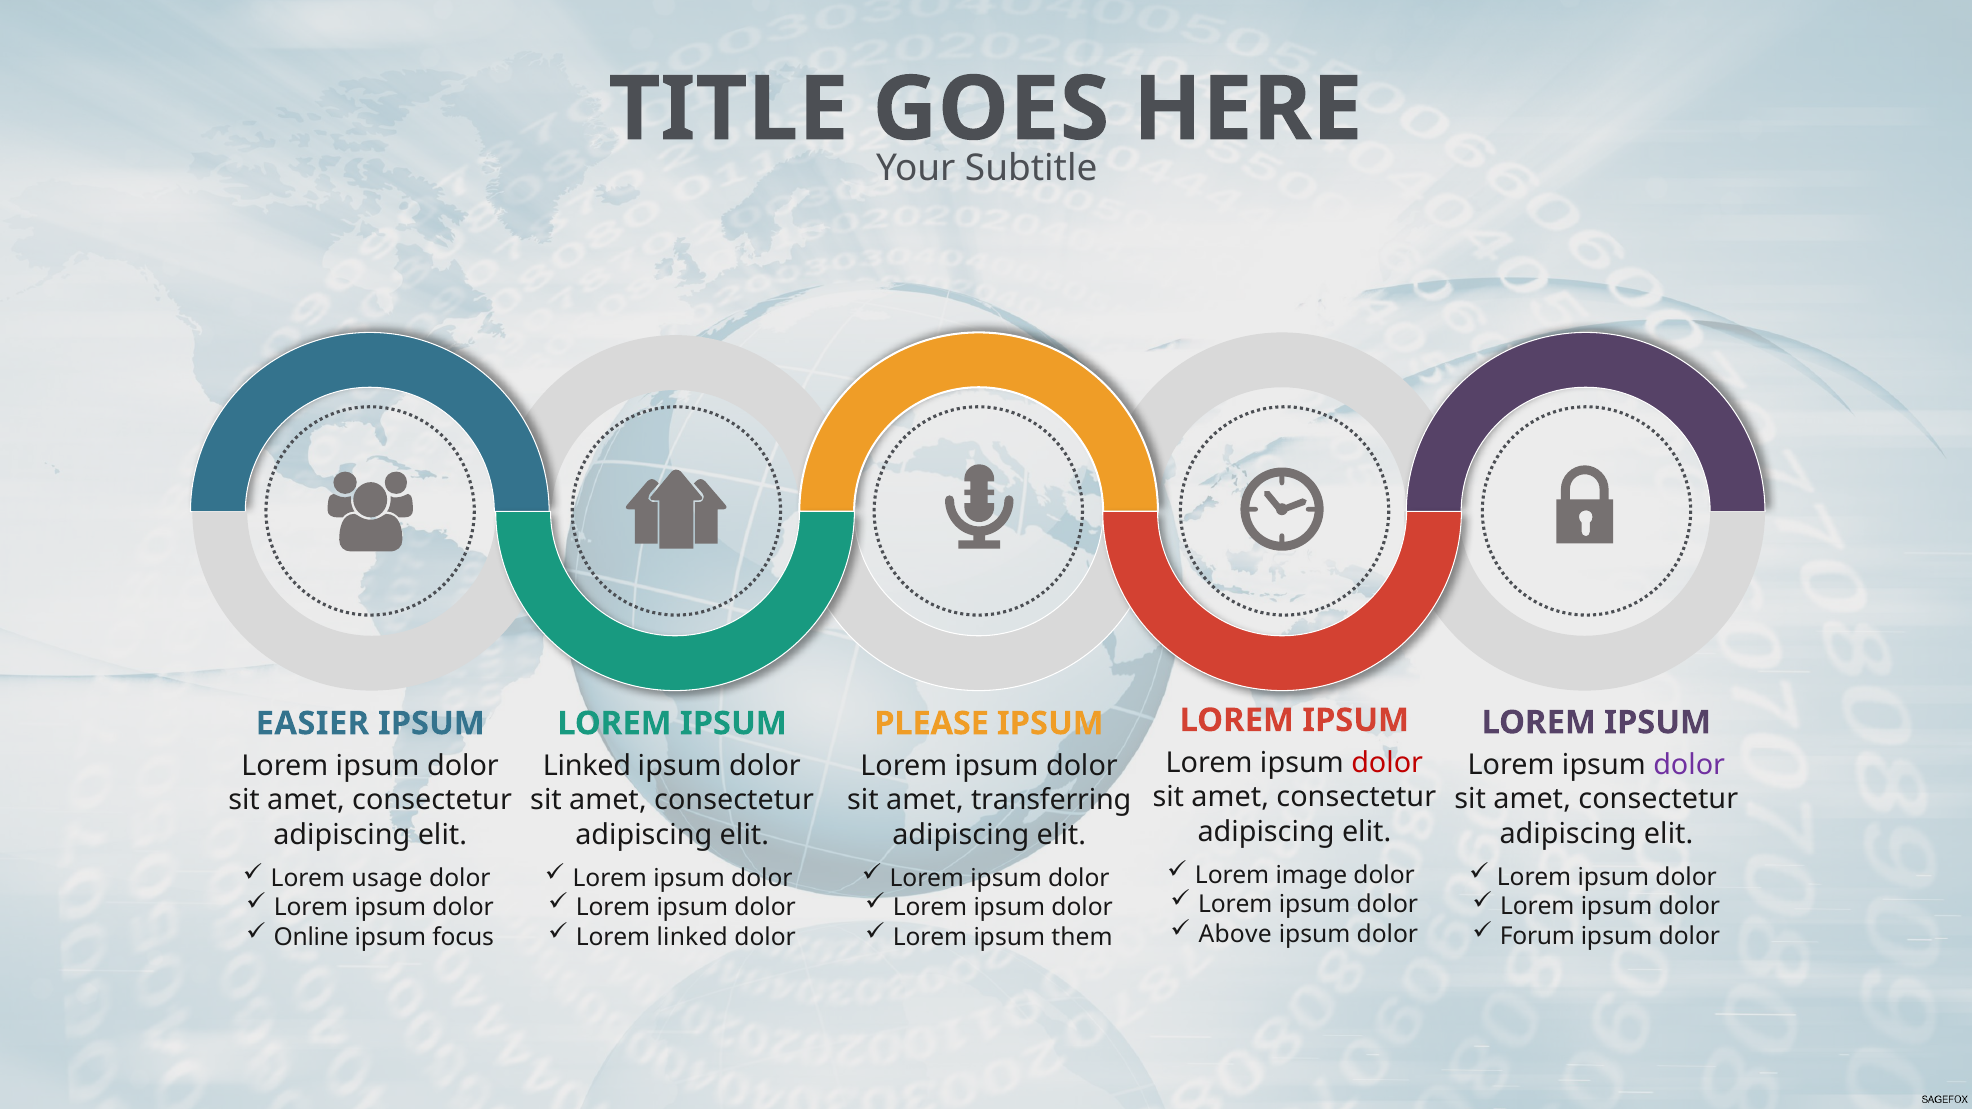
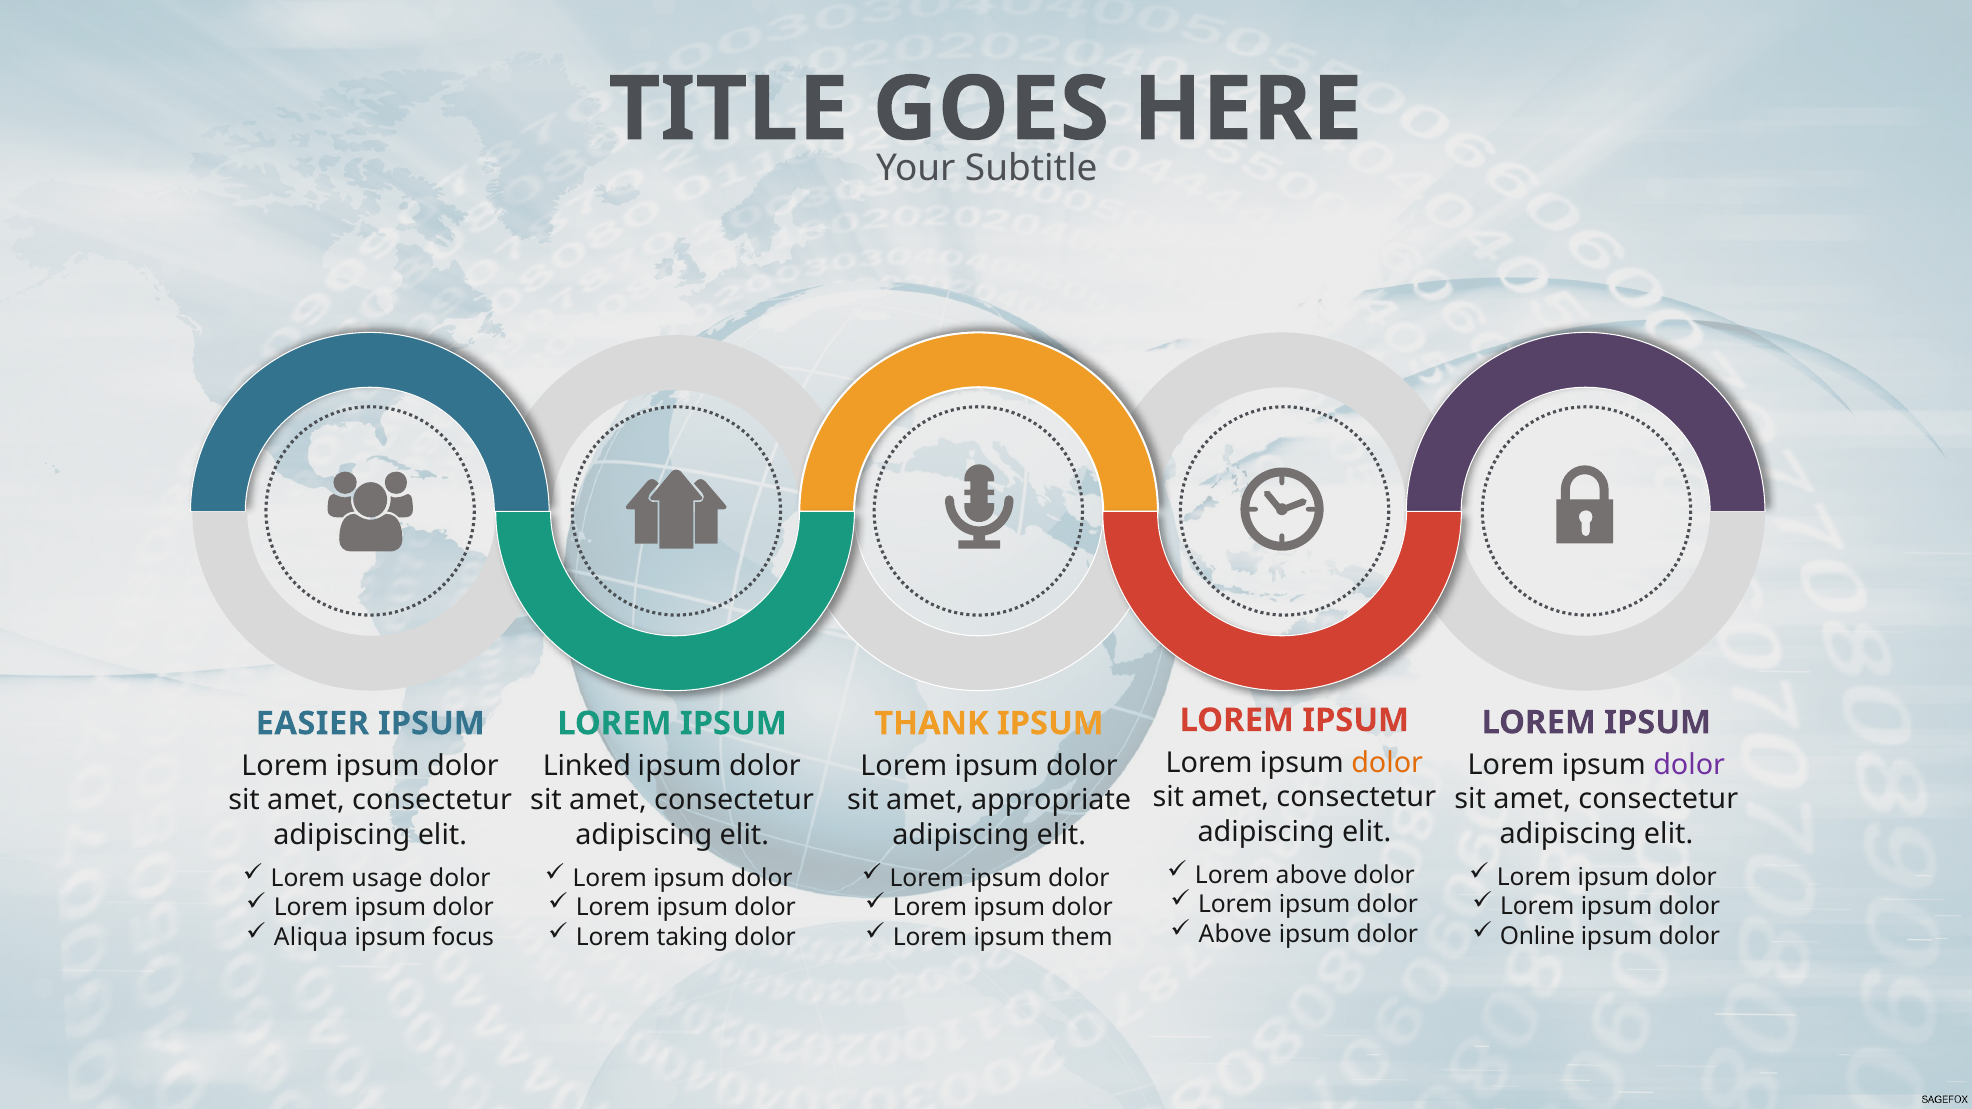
PLEASE: PLEASE -> THANK (932, 724)
dolor colour: red -> orange (1387, 763)
transferring: transferring -> appropriate (1051, 801)
Lorem image: image -> above (1311, 875)
Forum: Forum -> Online (1537, 937)
Online: Online -> Aliqua (311, 937)
Lorem linked: linked -> taking (692, 937)
